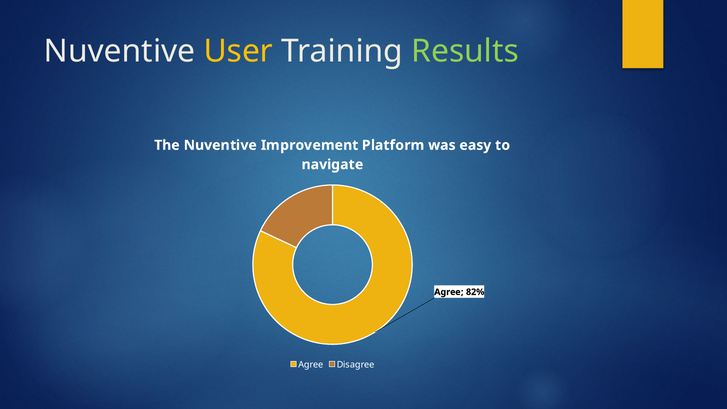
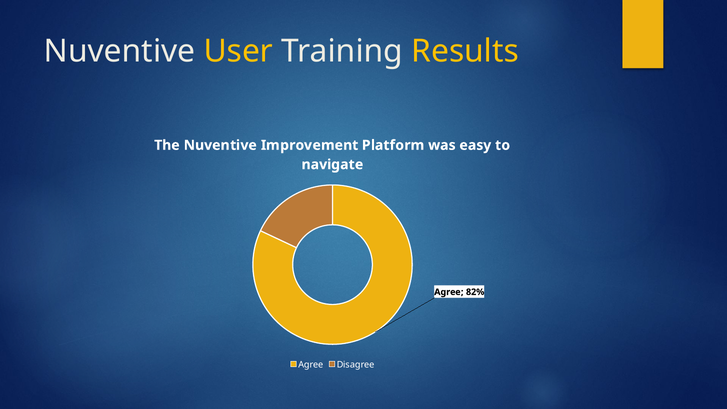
Results colour: light green -> yellow (465, 51)
